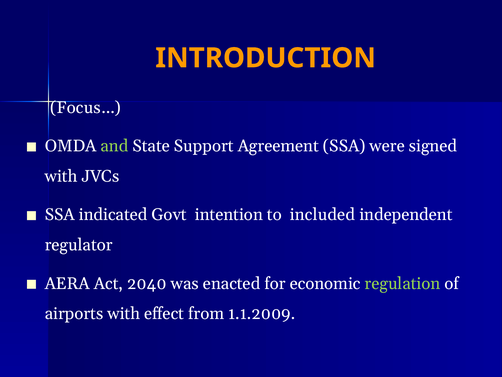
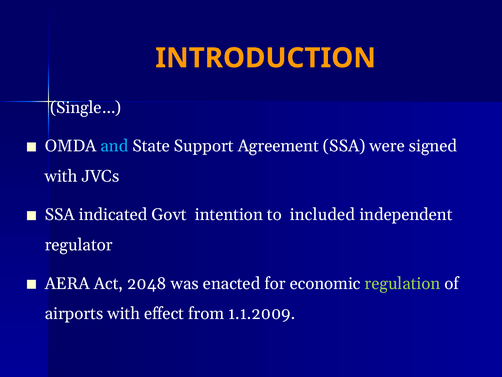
Focus…: Focus… -> Single… (86, 107)
and colour: light green -> light blue (114, 146)
2040: 2040 -> 2048 (147, 283)
